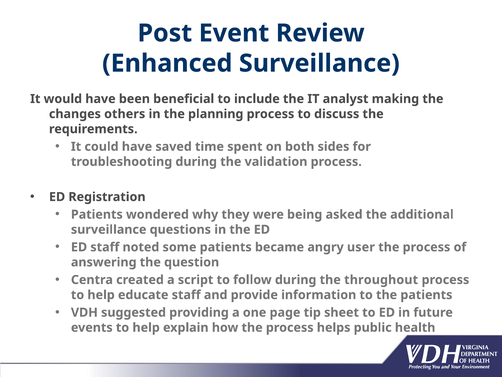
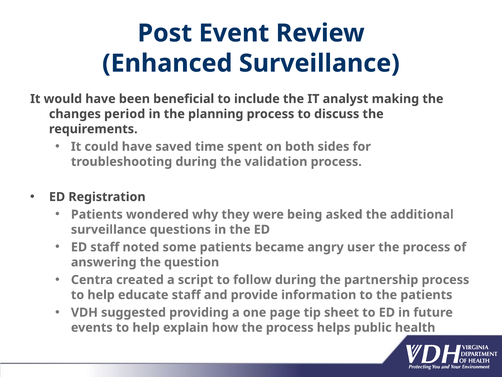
others: others -> period (125, 114)
throughout: throughout -> partnership (381, 279)
